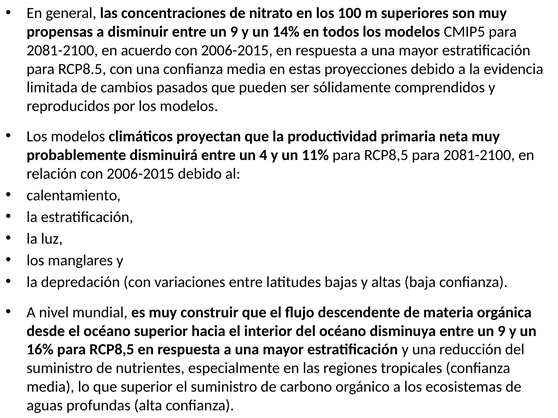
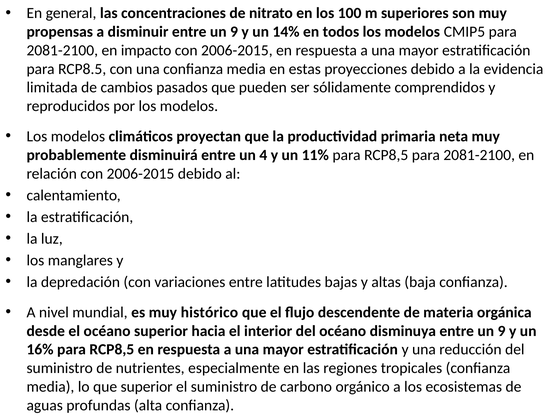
acuerdo: acuerdo -> impacto (146, 50)
construir: construir -> histórico (209, 313)
